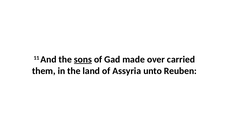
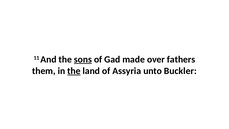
carried: carried -> fathers (181, 59)
the underline: none -> present (74, 71)
Reuben: Reuben -> Buckler (180, 71)
